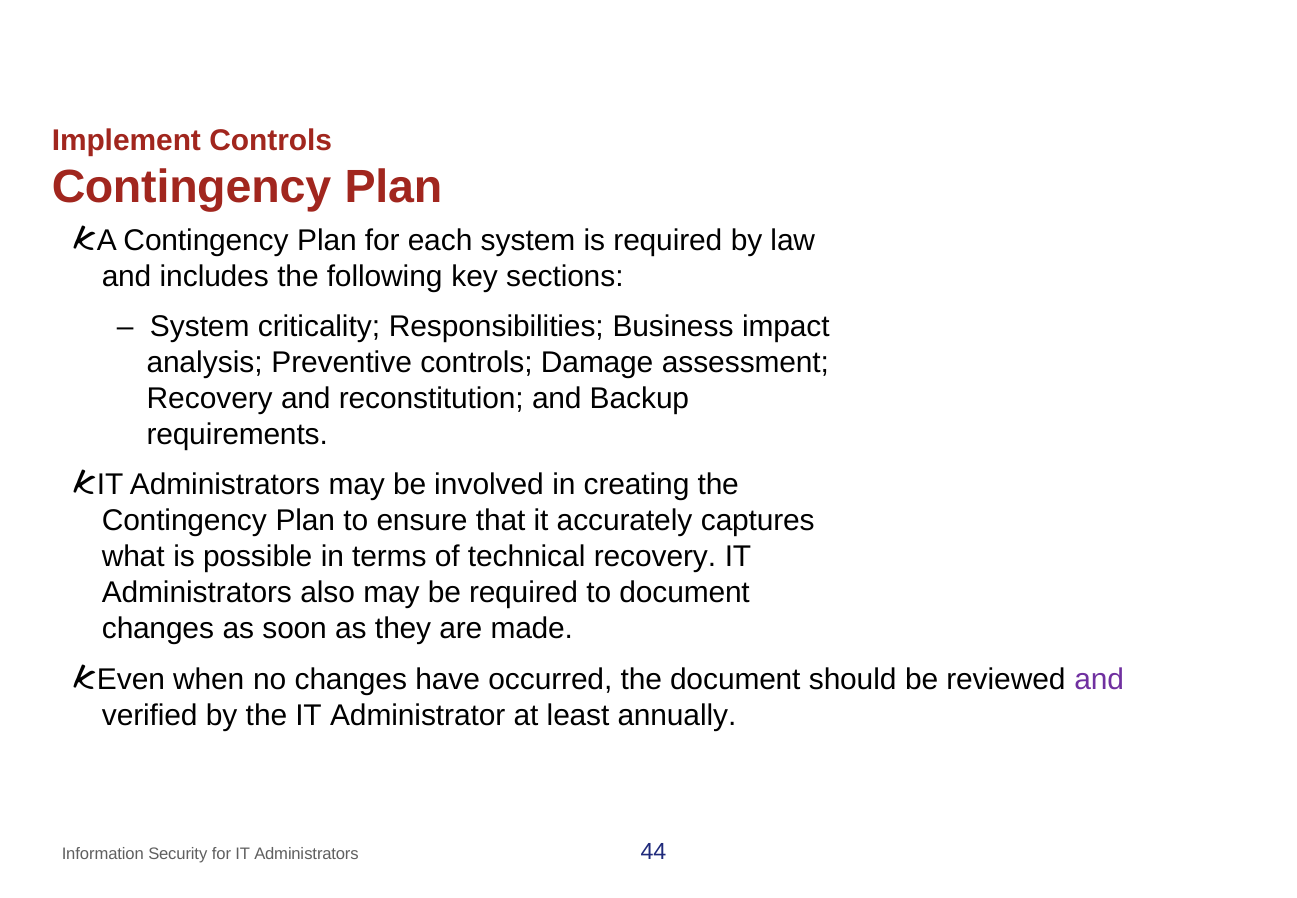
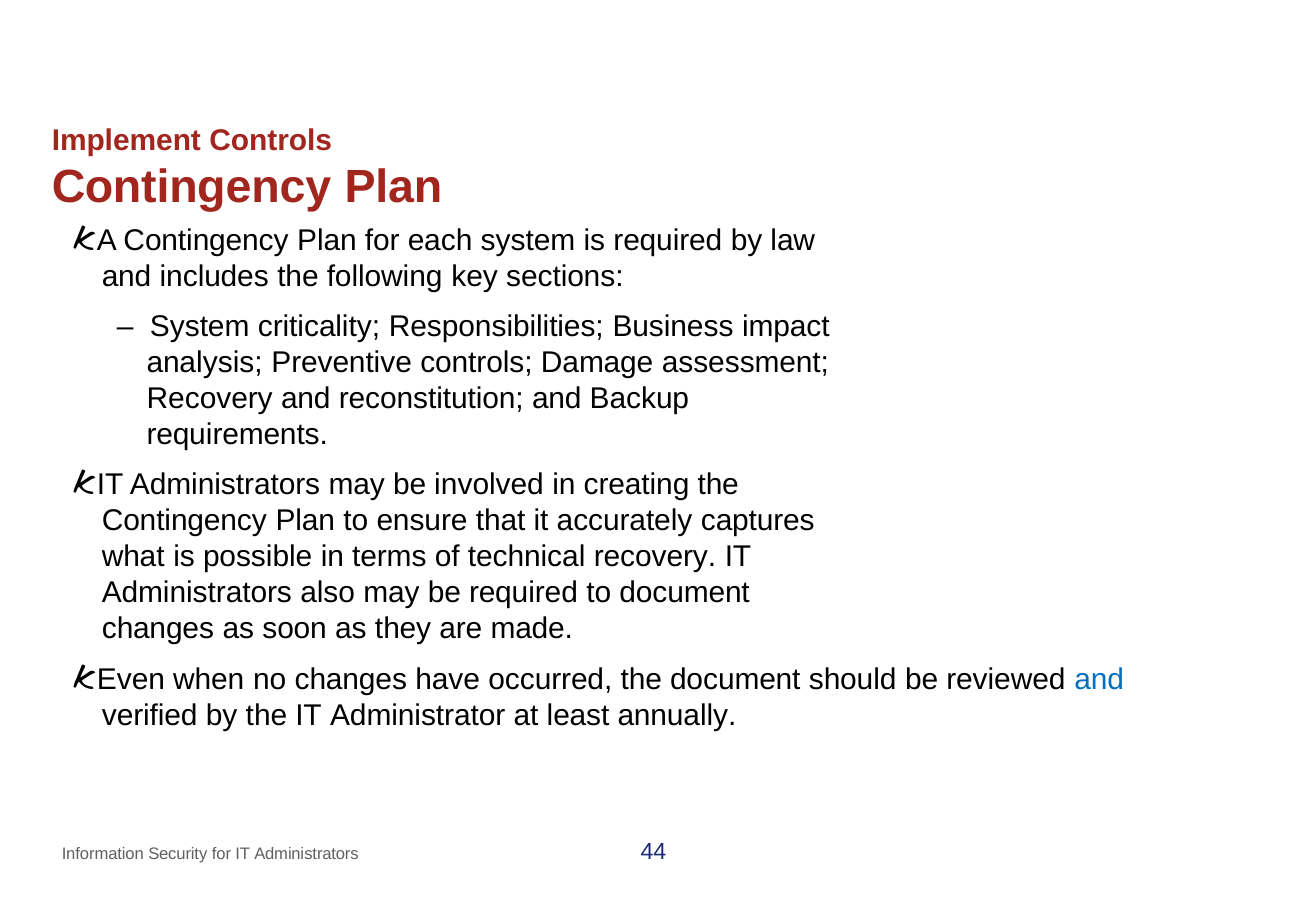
and colour: purple -> blue (1099, 679)
